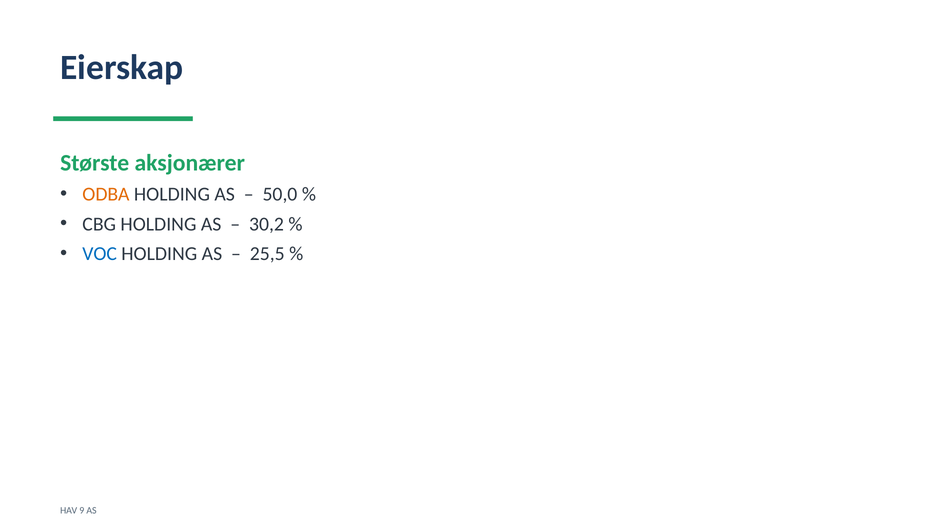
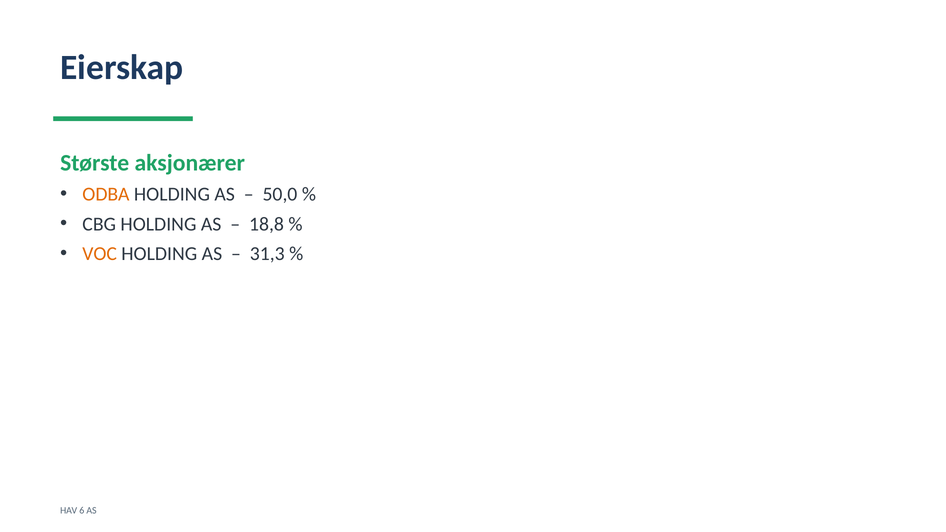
30,2: 30,2 -> 18,8 (267, 224)
VOC colour: blue -> orange (100, 254)
25,5: 25,5 -> 31,3 (267, 254)
9: 9 -> 6 (82, 511)
